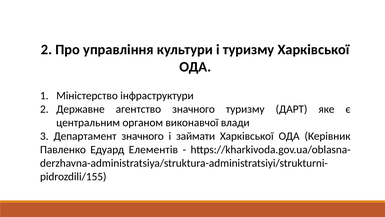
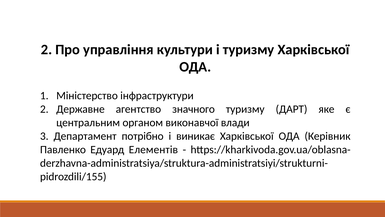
Департамент значного: значного -> потрібно (143, 136)
займати: займати -> виникає (196, 136)
